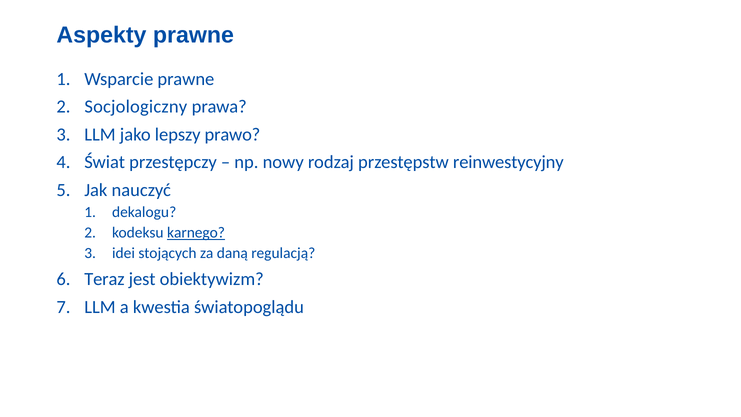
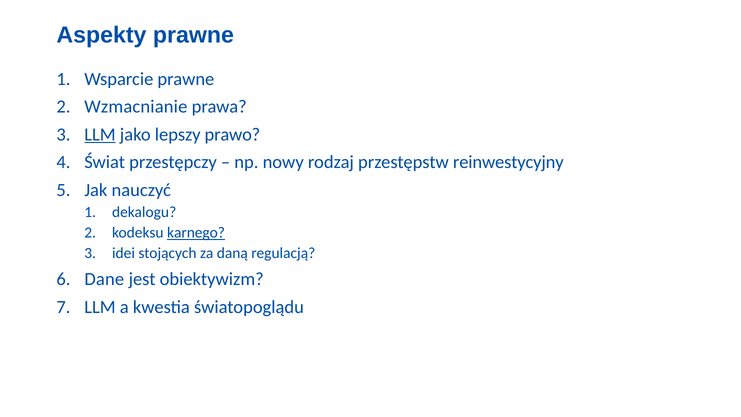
Socjologiczny: Socjologiczny -> Wzmacnianie (136, 107)
LLM underline: none -> present (100, 134)
Teraz: Teraz -> Dane (104, 279)
